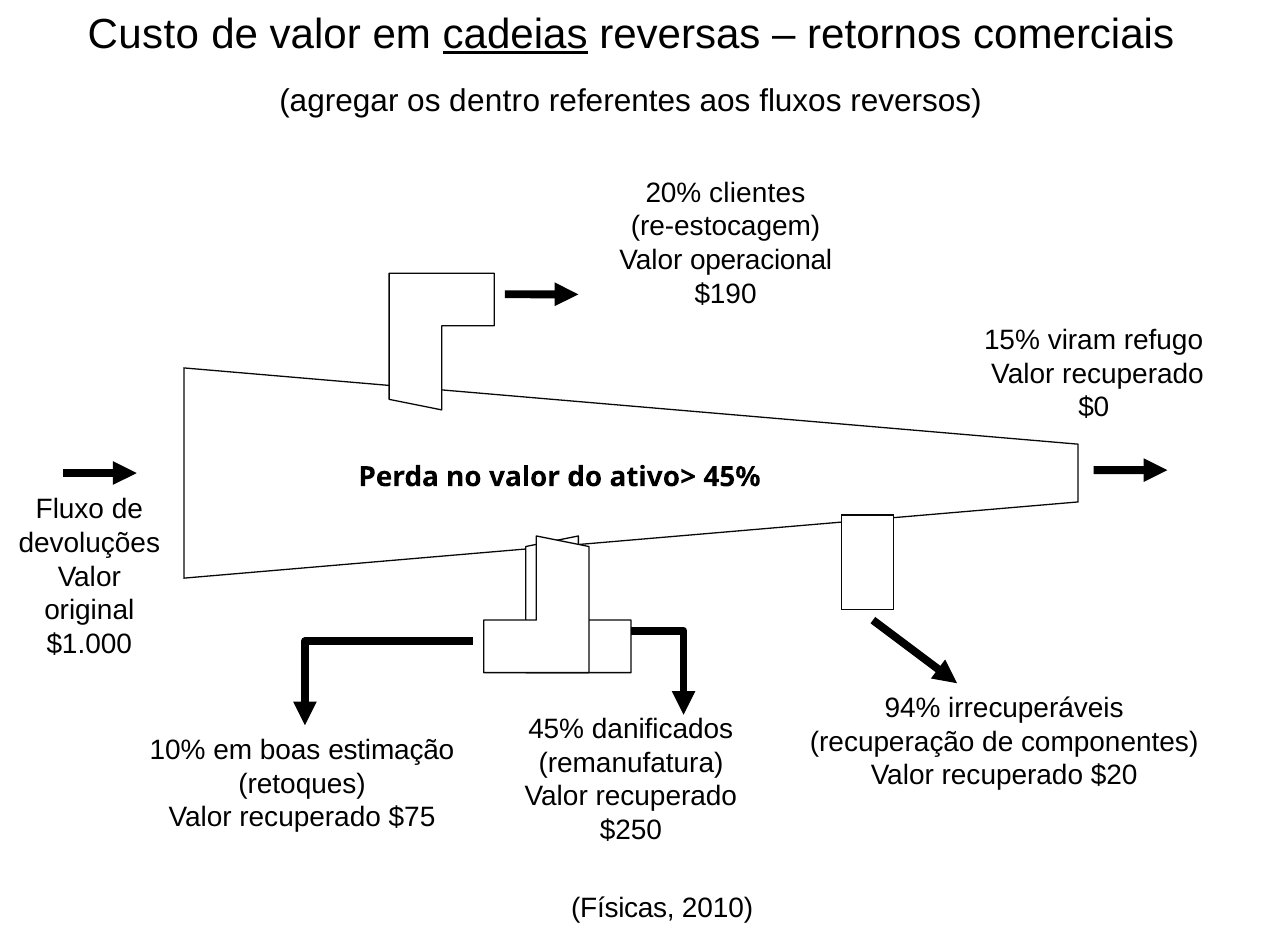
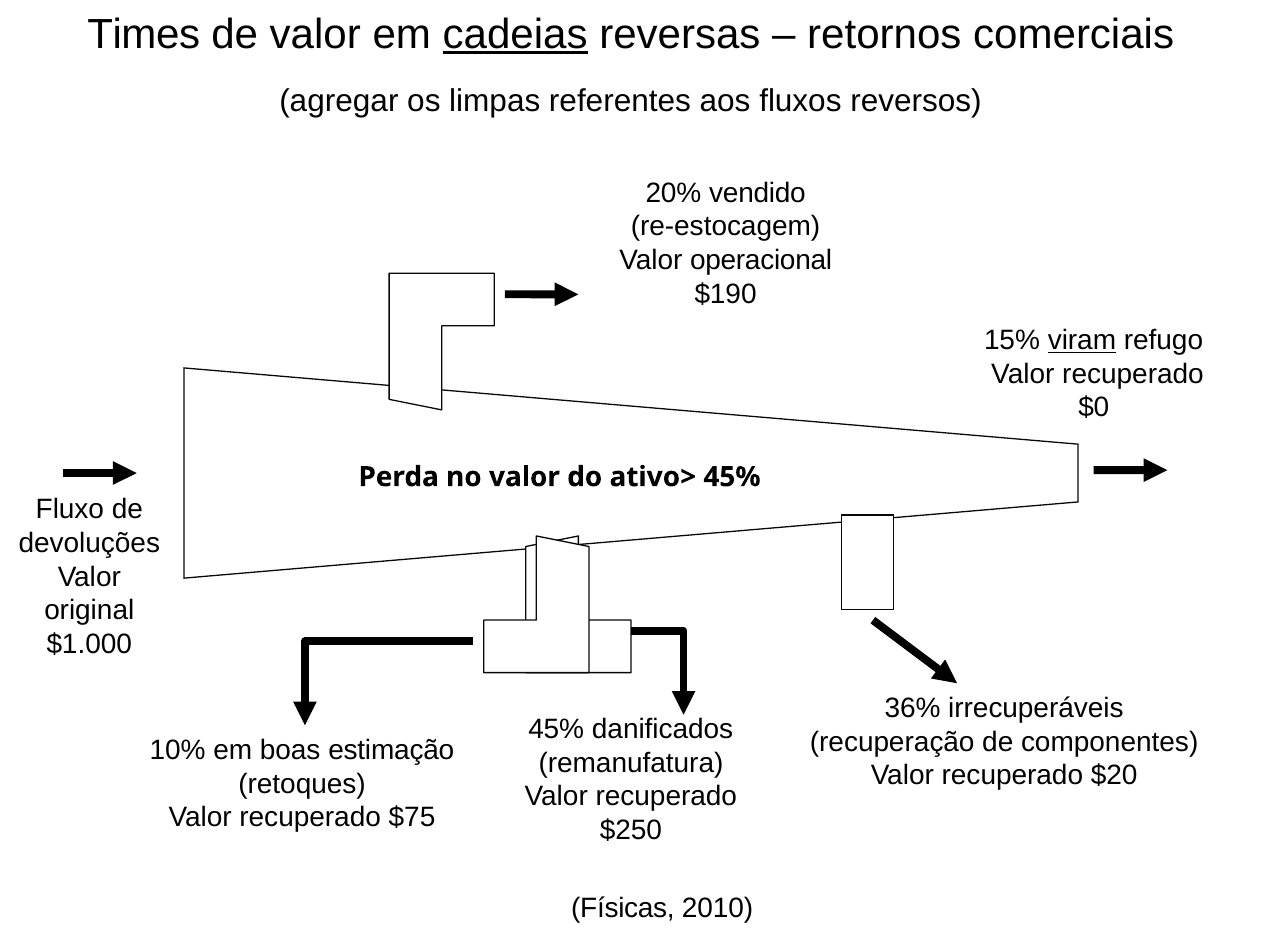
Custo: Custo -> Times (144, 34)
dentro: dentro -> limpas (495, 101)
clientes: clientes -> vendido (757, 193)
viram underline: none -> present (1082, 340)
94%: 94% -> 36% (913, 709)
